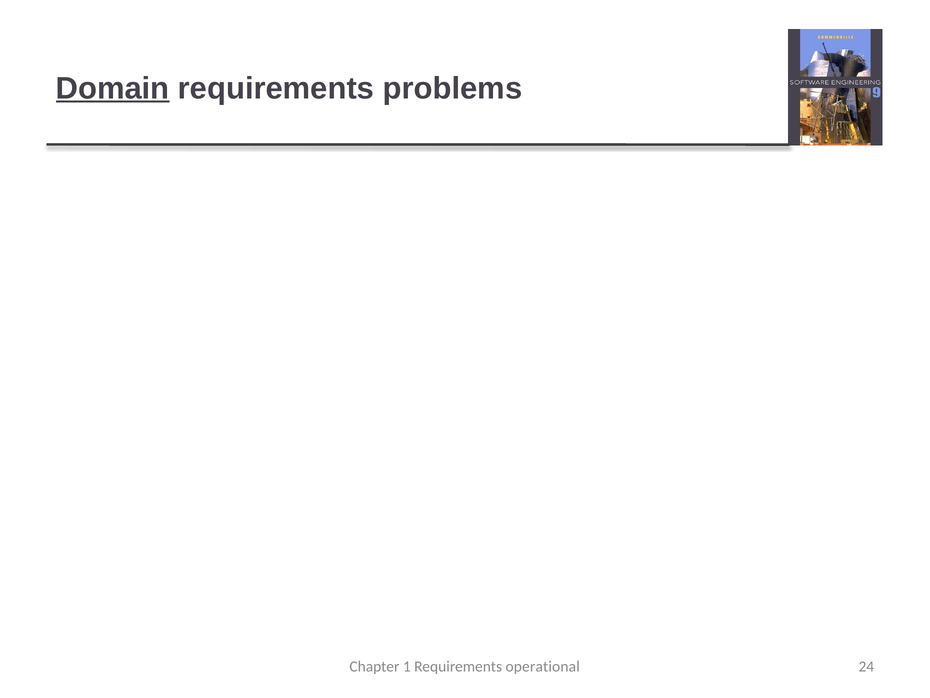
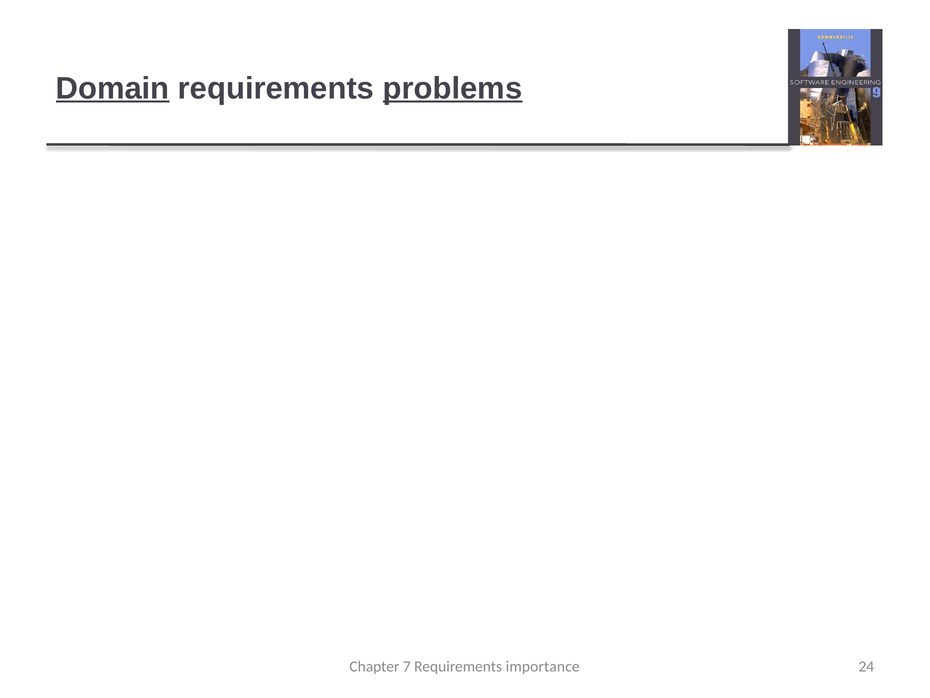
problems underline: none -> present (453, 88)
1: 1 -> 7 (407, 666)
operational: operational -> importance (543, 666)
